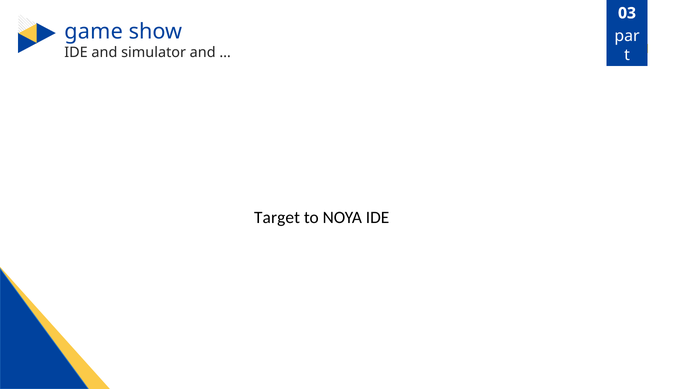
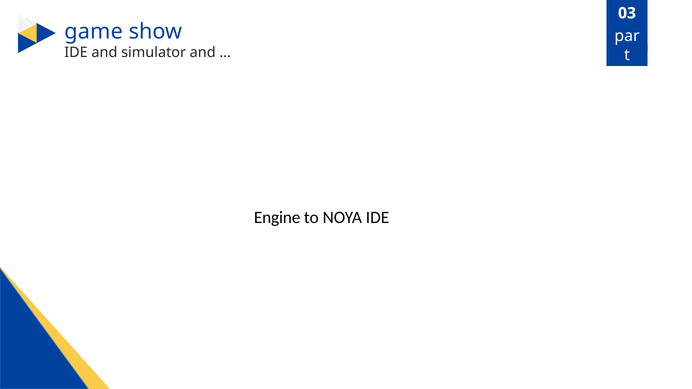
Target: Target -> Engine (277, 218)
